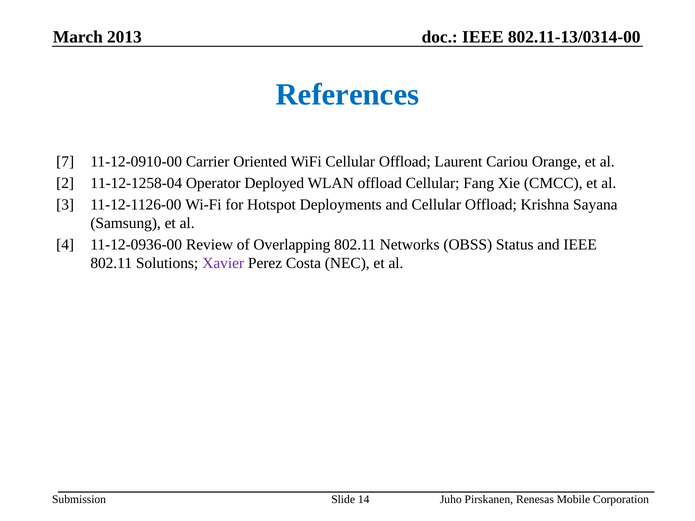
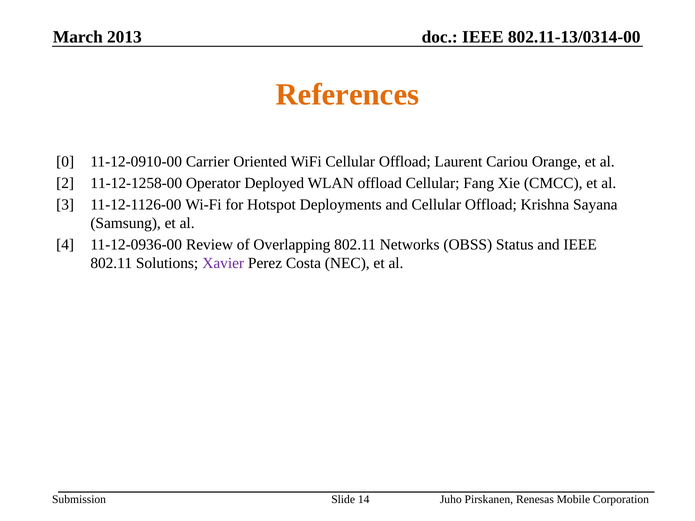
References colour: blue -> orange (347, 95)
7: 7 -> 0 (65, 162)
11-12-1258-04: 11-12-1258-04 -> 11-12-1258-00 (136, 183)
